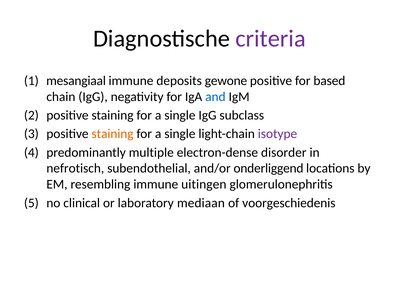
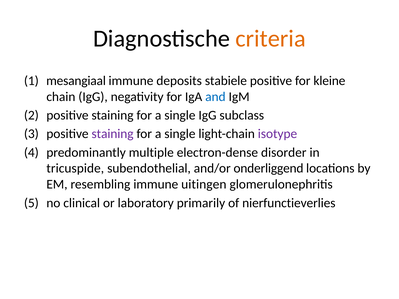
criteria colour: purple -> orange (271, 39)
gewone: gewone -> stabiele (226, 81)
based: based -> kleine (329, 81)
staining colour: orange -> purple (113, 134)
nefrotisch: nefrotisch -> tricuspide (75, 168)
mediaan: mediaan -> primarily (201, 203)
voorgeschiedenis: voorgeschiedenis -> nierfunctieverlies (289, 203)
